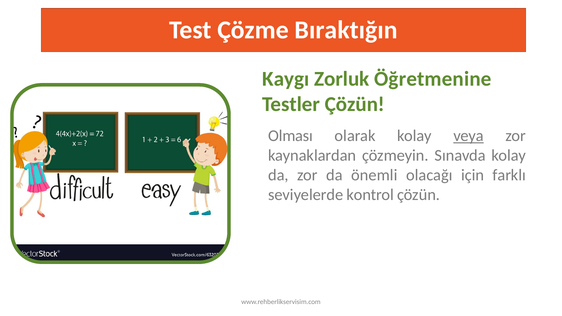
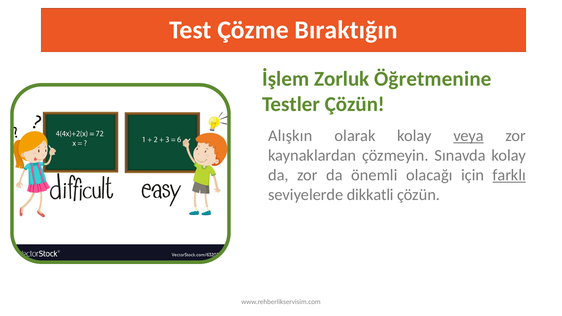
Kaygı: Kaygı -> İşlem (286, 79)
Olması: Olması -> Alışkın (290, 136)
farklı underline: none -> present (509, 175)
kontrol: kontrol -> dikkatli (370, 195)
